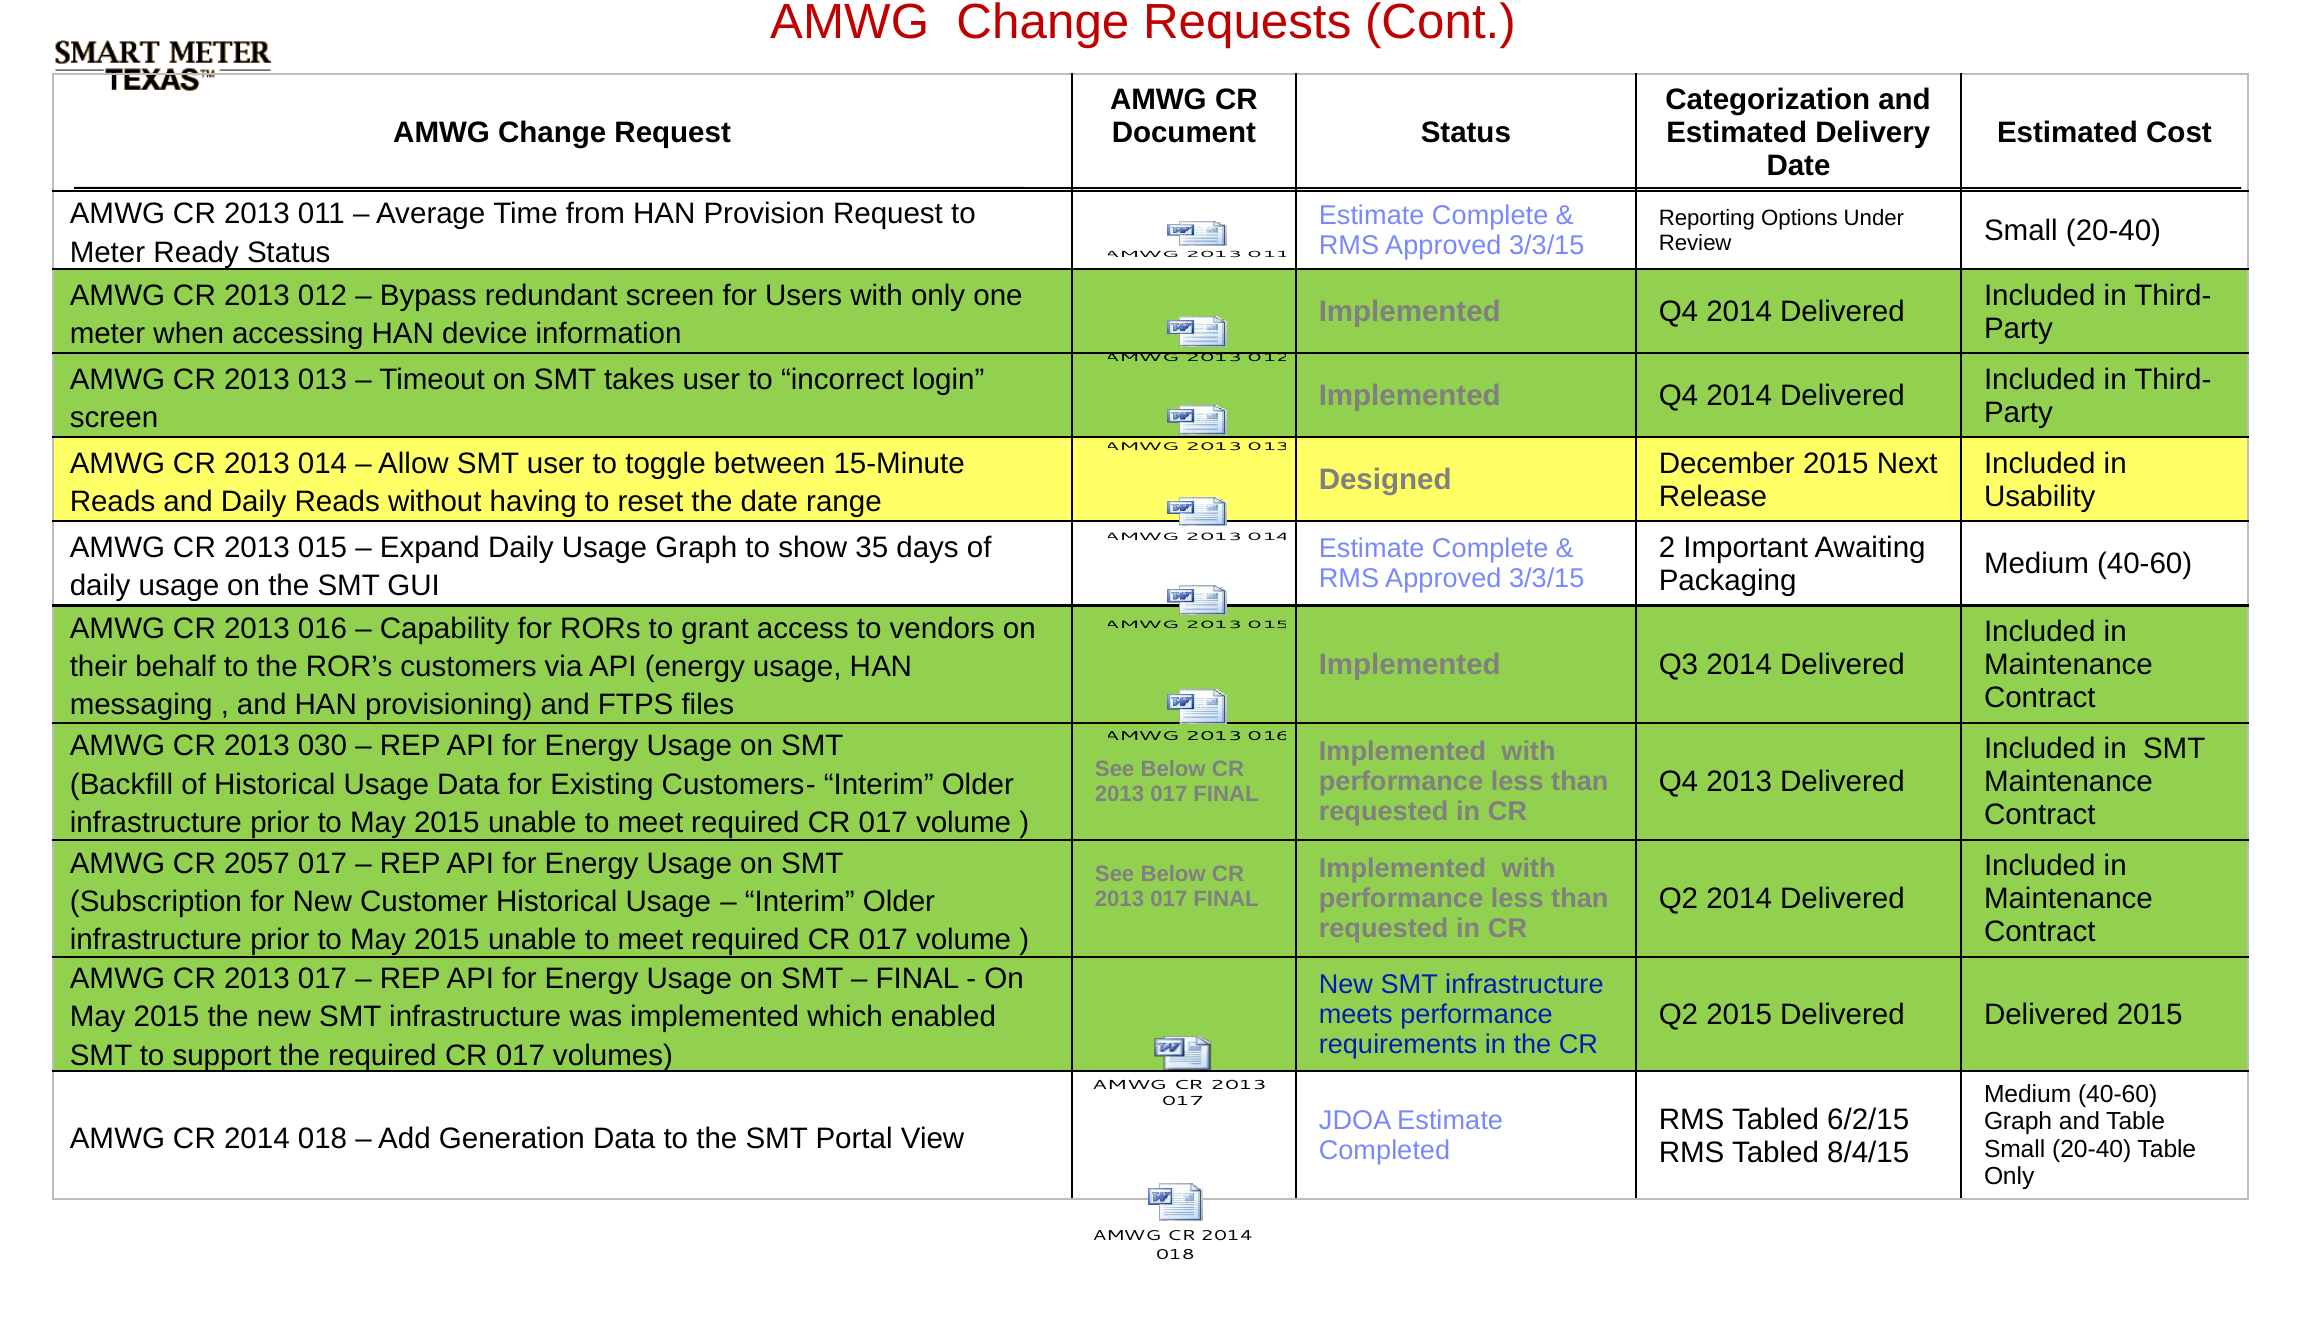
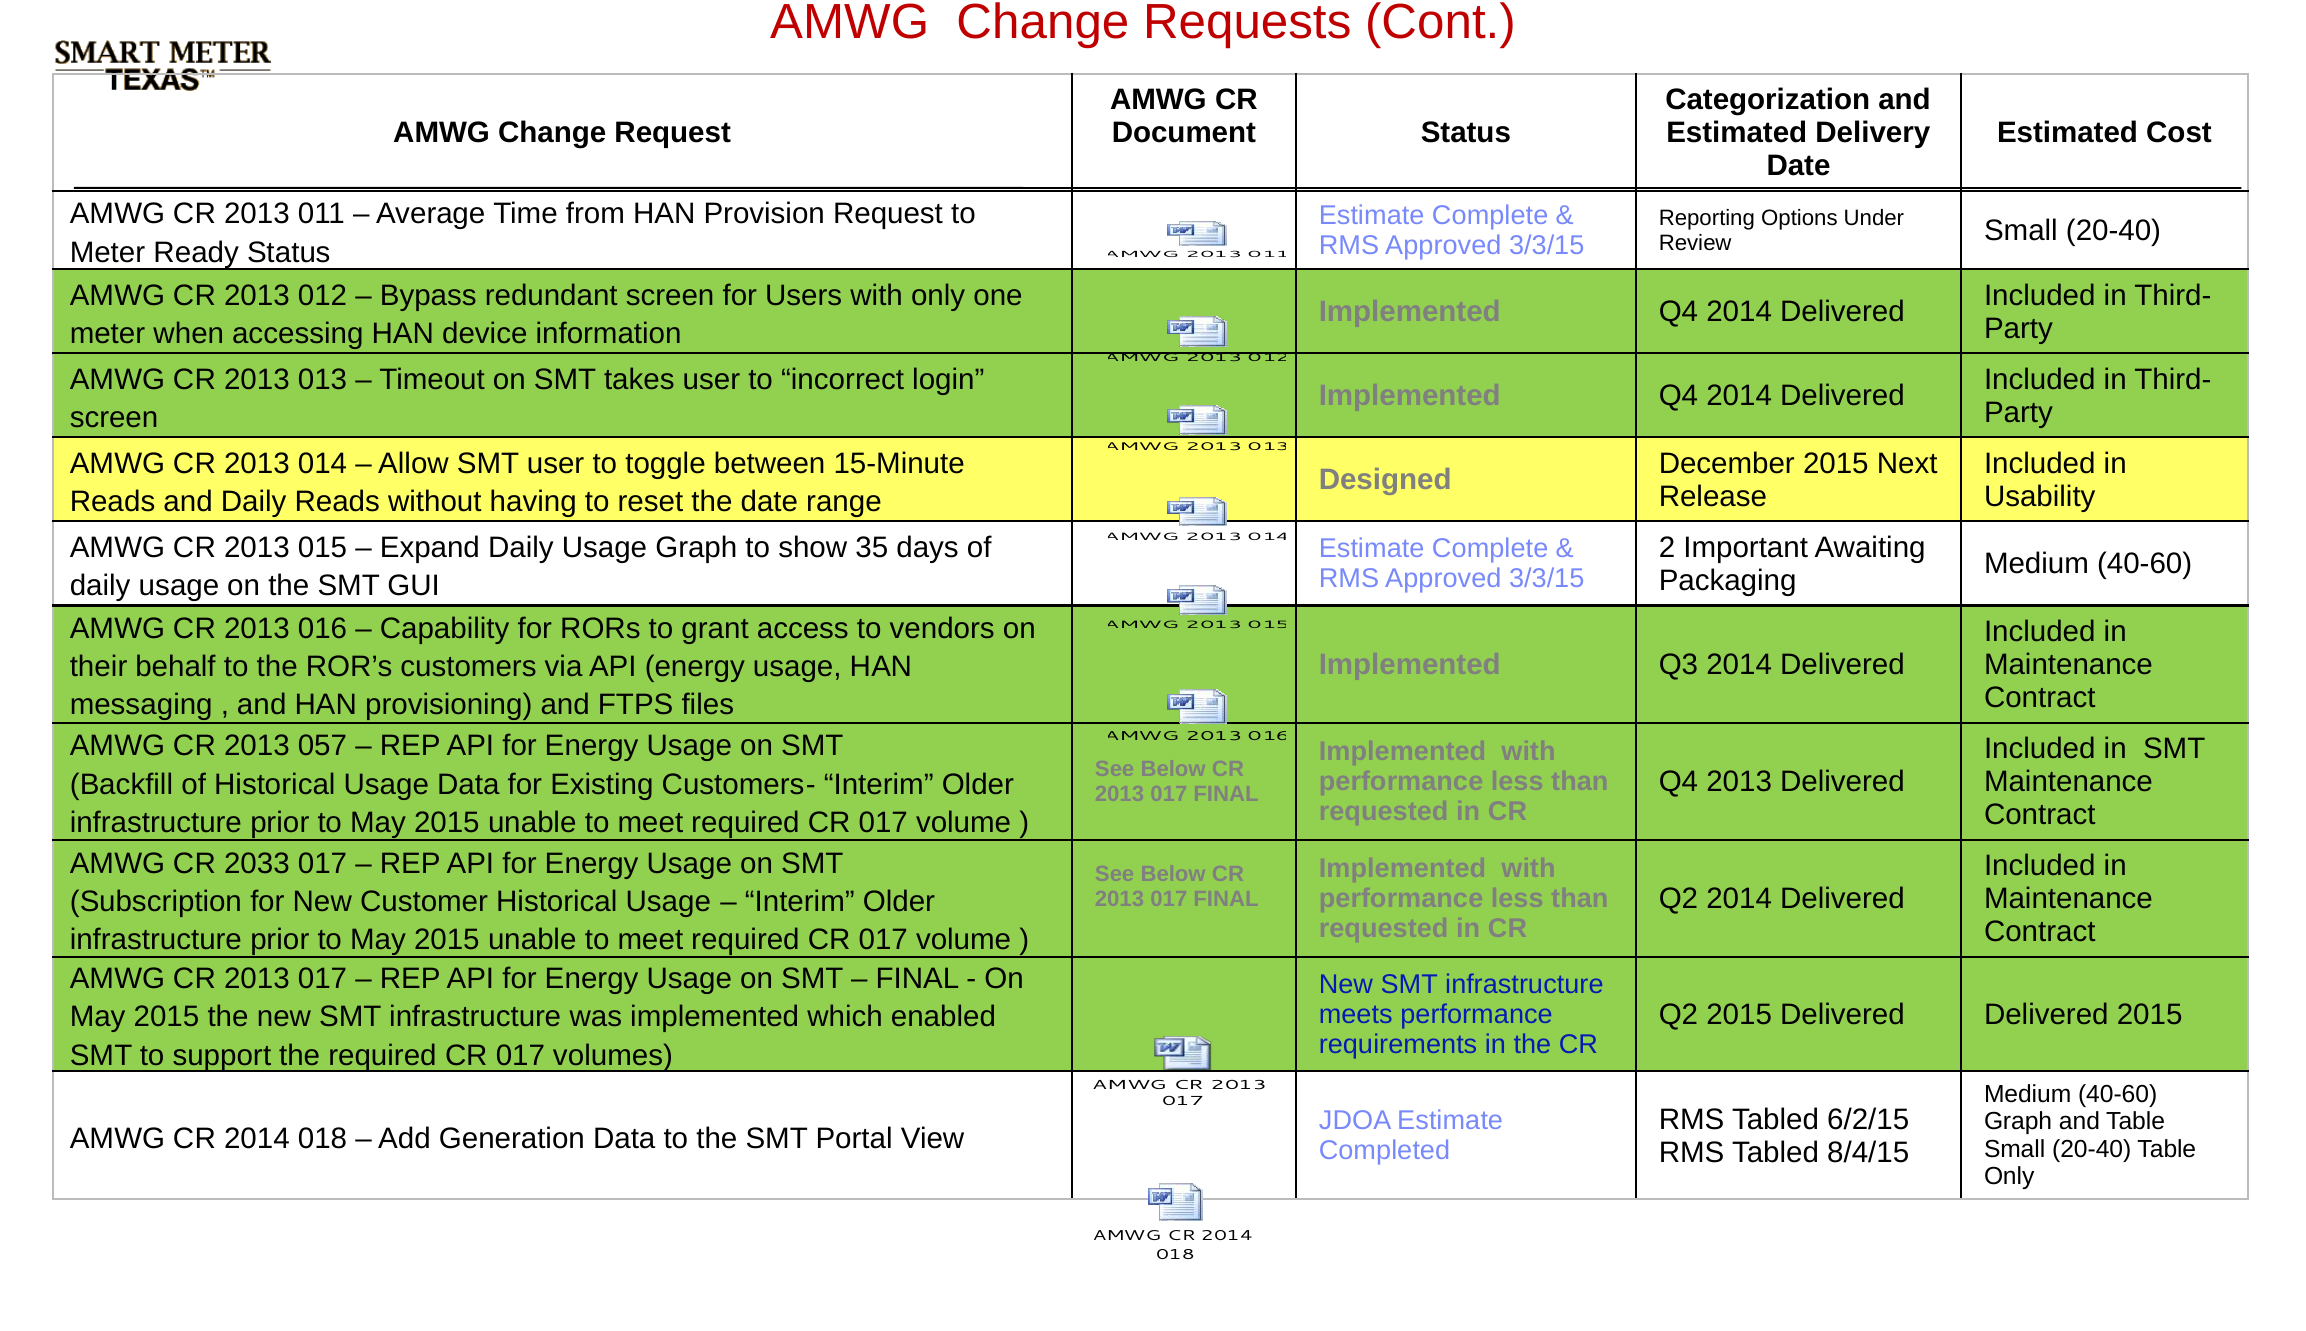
030: 030 -> 057 (322, 746)
2057: 2057 -> 2033 (257, 863)
